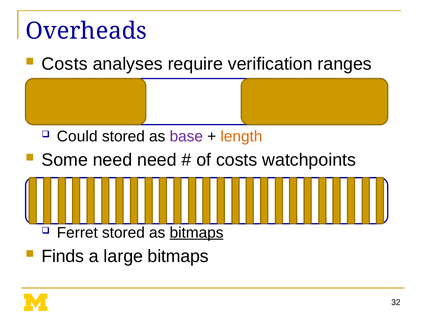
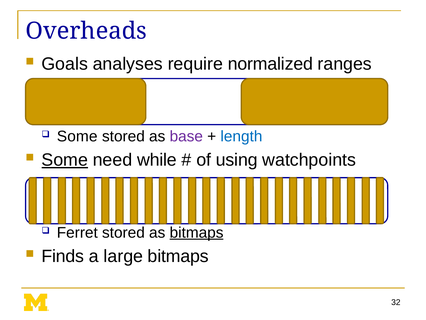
Costs: Costs -> Goals (65, 64)
verification: verification -> normalized (270, 64)
Could: Could -> Some (77, 136)
length colour: orange -> blue (241, 136)
Some underline: none -> present (65, 160)
need need: need -> while (157, 160)
of costs: costs -> using (237, 160)
